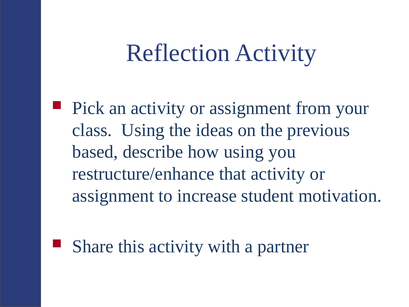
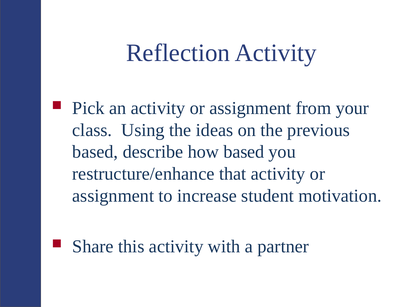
how using: using -> based (244, 152)
